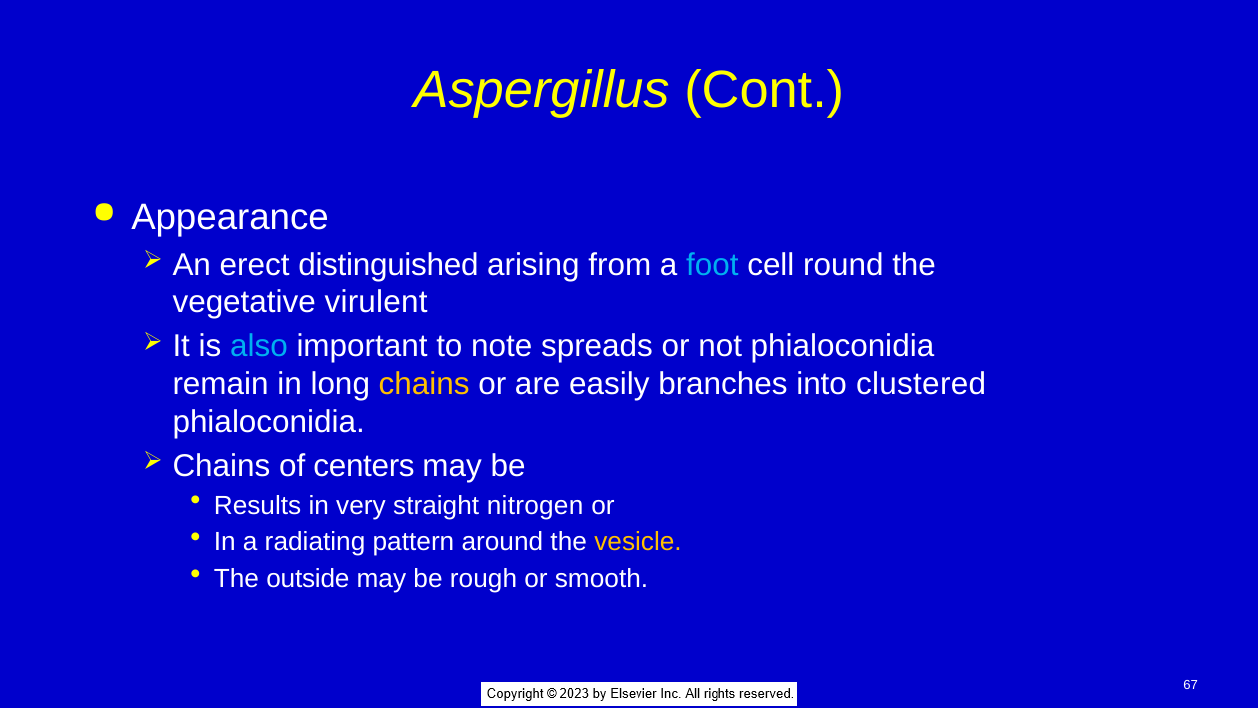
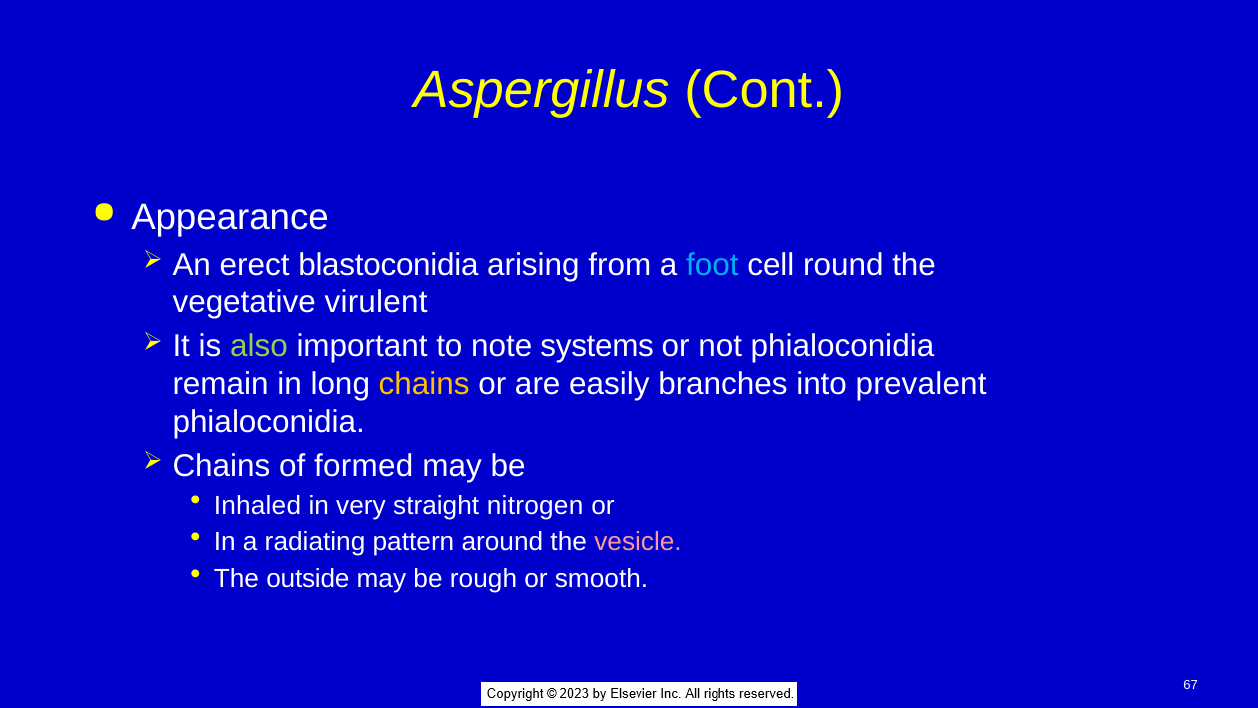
distinguished: distinguished -> blastoconidia (388, 264)
also colour: light blue -> light green (259, 346)
spreads: spreads -> systems (597, 346)
clustered: clustered -> prevalent (921, 384)
centers: centers -> formed (364, 466)
Results: Results -> Inhaled (257, 505)
vesicle colour: yellow -> pink (638, 542)
